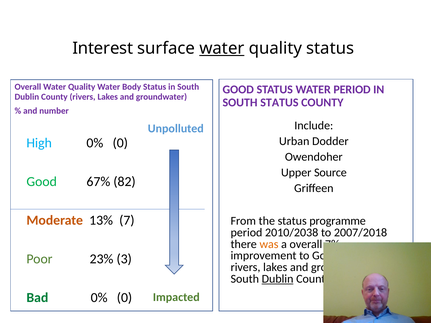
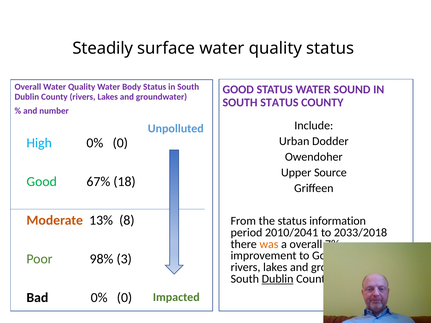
Interest: Interest -> Steadily (103, 48)
water underline: present -> none (222, 48)
WATER PERIOD: PERIOD -> SOUND (352, 90)
82: 82 -> 18 (125, 182)
7: 7 -> 8 (127, 221)
programme: programme -> information (338, 221)
2010/2038: 2010/2038 -> 2010/2041 (292, 233)
2007/2018: 2007/2018 -> 2033/2018 (361, 233)
23%: 23% -> 98% (101, 259)
Bad colour: green -> black (37, 298)
